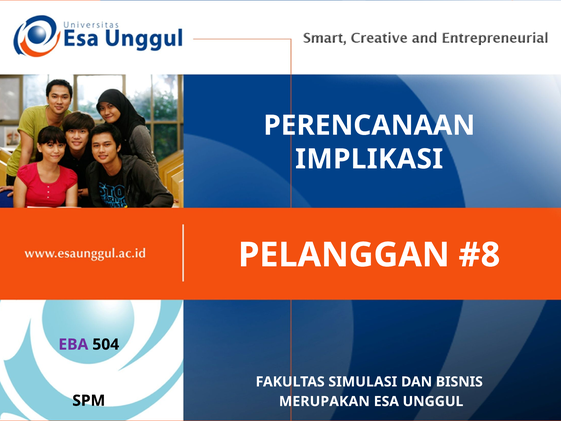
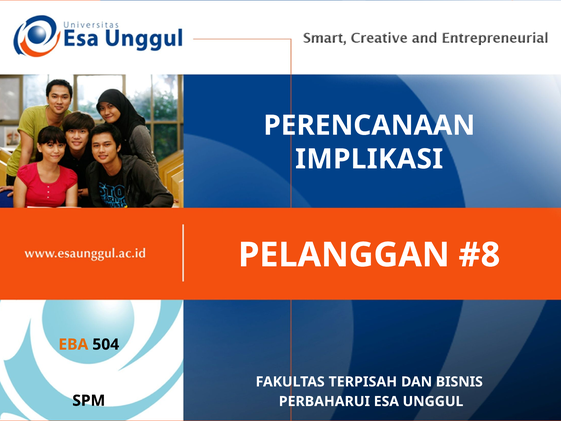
EBA colour: purple -> orange (73, 344)
SIMULASI: SIMULASI -> TERPISAH (363, 382)
MERUPAKAN: MERUPAKAN -> PERBAHARUI (324, 401)
